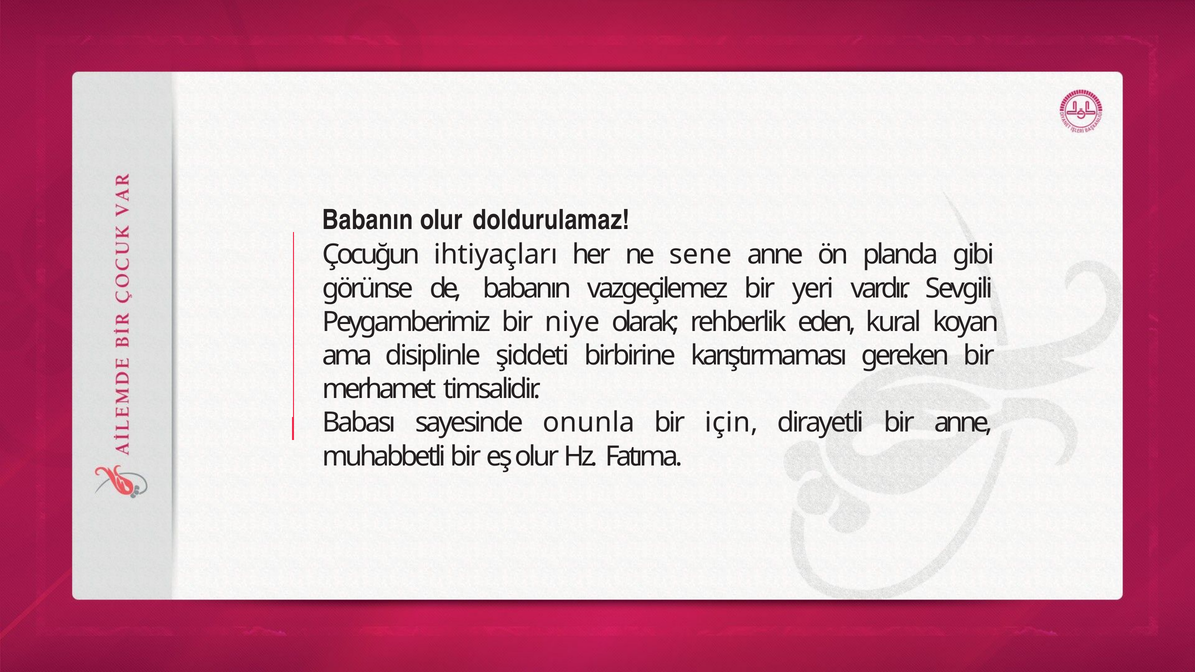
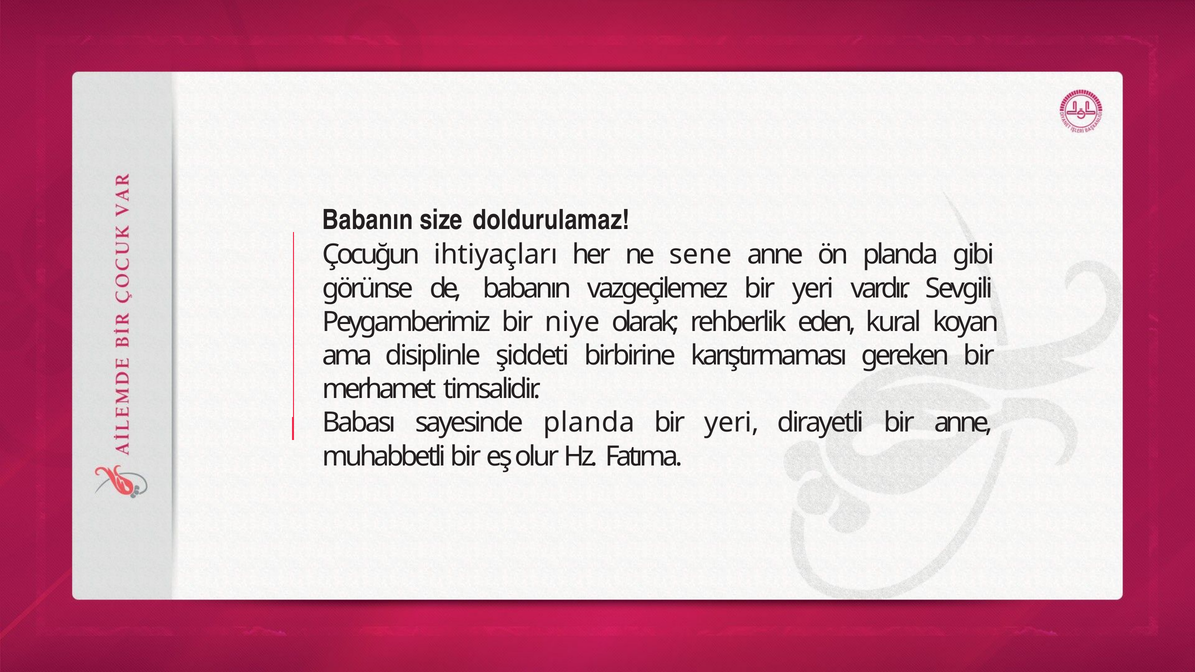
Babanın olur: olur -> size (441, 220)
sayesinde onunla: onunla -> planda (589, 423)
için: için -> yeri (732, 423)
